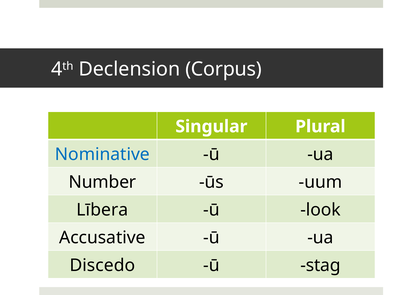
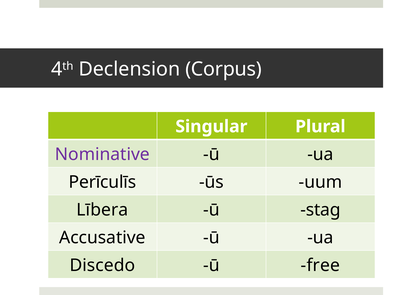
Nominative colour: blue -> purple (102, 154)
Number: Number -> Perīculīs (102, 182)
look: look -> stag (321, 210)
stag: stag -> free (320, 265)
